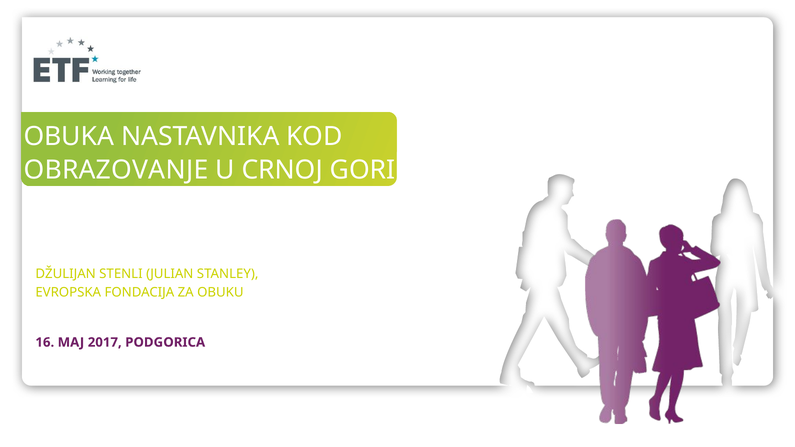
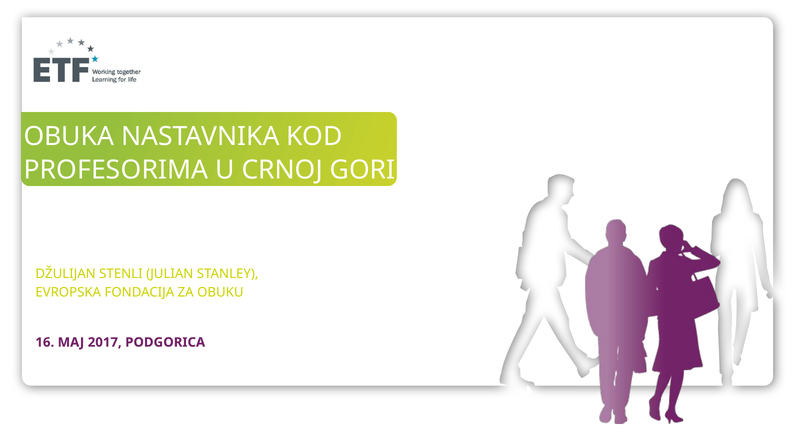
OBRAZOVANJE: OBRAZOVANJE -> PROFESORIMA (116, 170)
